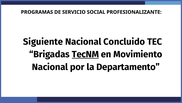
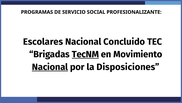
Siguiente: Siguiente -> Escolares (43, 42)
Nacional underline: none -> present (50, 67)
Departamento: Departamento -> Disposiciones (128, 67)
